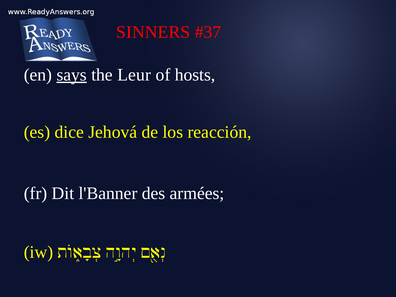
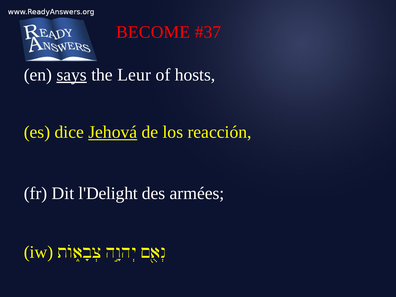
SINNERS: SINNERS -> BECOME (153, 32)
Jehová underline: none -> present (113, 132)
l'Banner: l'Banner -> l'Delight (108, 193)
